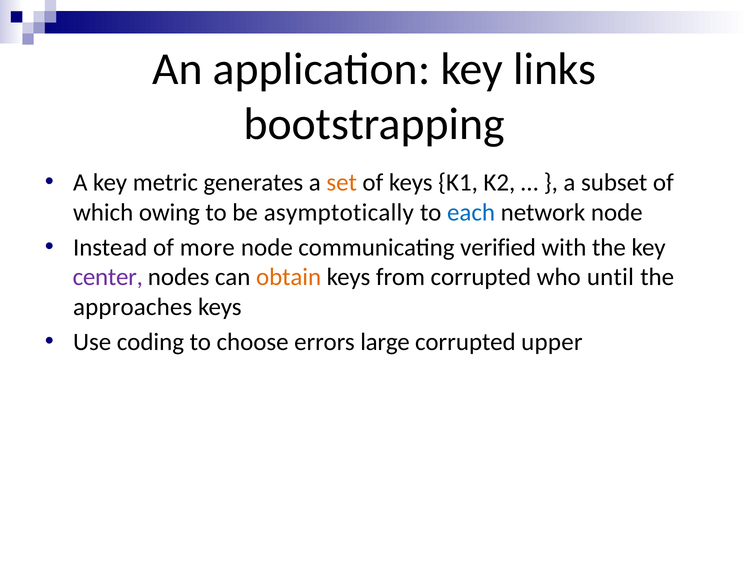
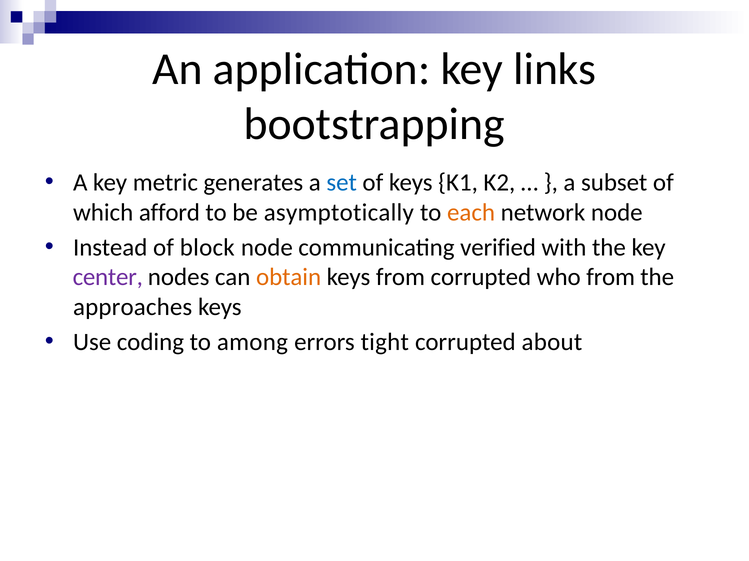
set colour: orange -> blue (342, 183)
owing: owing -> afford (169, 213)
each colour: blue -> orange (471, 213)
more: more -> block (207, 248)
who until: until -> from (611, 278)
choose: choose -> among (252, 343)
large: large -> tight (385, 343)
upper: upper -> about (552, 343)
